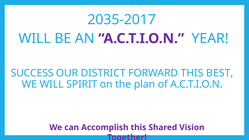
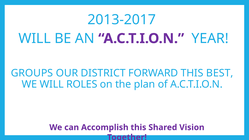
2035-2017: 2035-2017 -> 2013-2017 (122, 20)
SUCCESS: SUCCESS -> GROUPS (32, 73)
SPIRIT: SPIRIT -> ROLES (82, 84)
